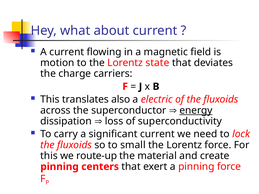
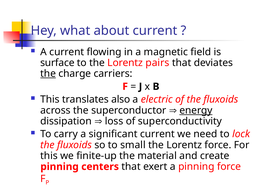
motion: motion -> surface (57, 63)
state: state -> pairs (157, 63)
the underline: none -> present (48, 74)
route-up: route-up -> finite-up (97, 156)
